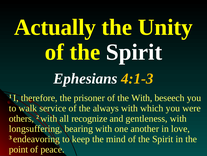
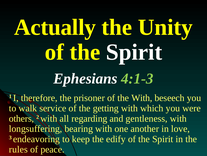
4:1-3 colour: yellow -> light green (137, 78)
always: always -> getting (106, 108)
recognize: recognize -> regarding (89, 118)
mind: mind -> edify (116, 138)
point: point -> rules (18, 149)
